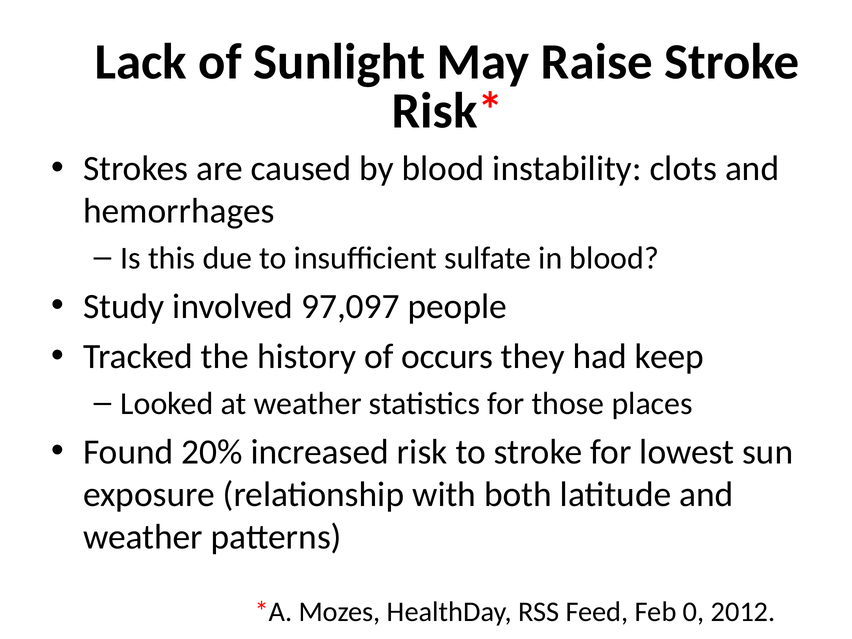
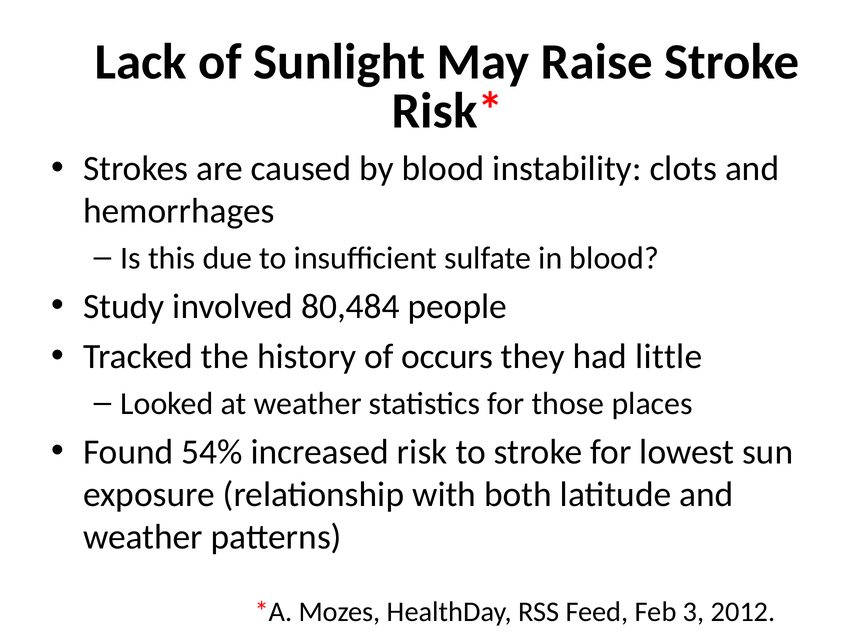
97,097: 97,097 -> 80,484 (350, 306)
keep: keep -> little (669, 357)
20%: 20% -> 54% (212, 452)
0: 0 -> 3 (694, 612)
